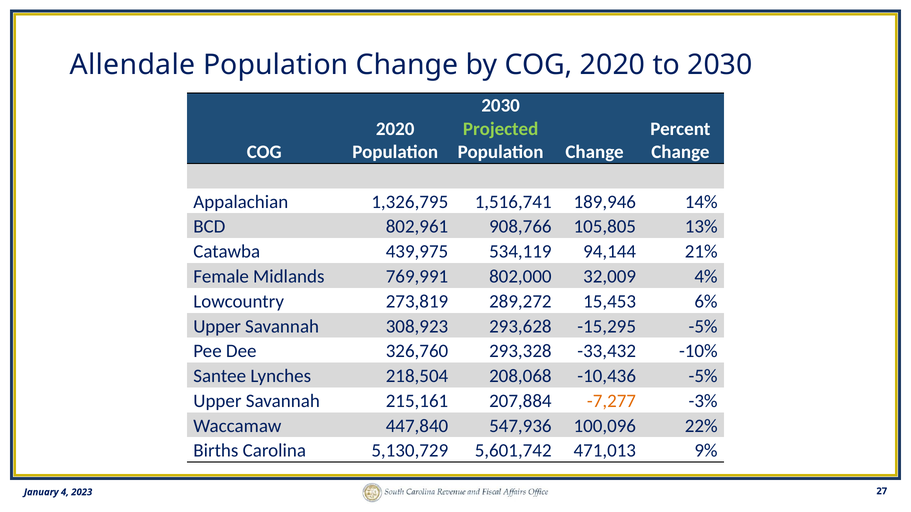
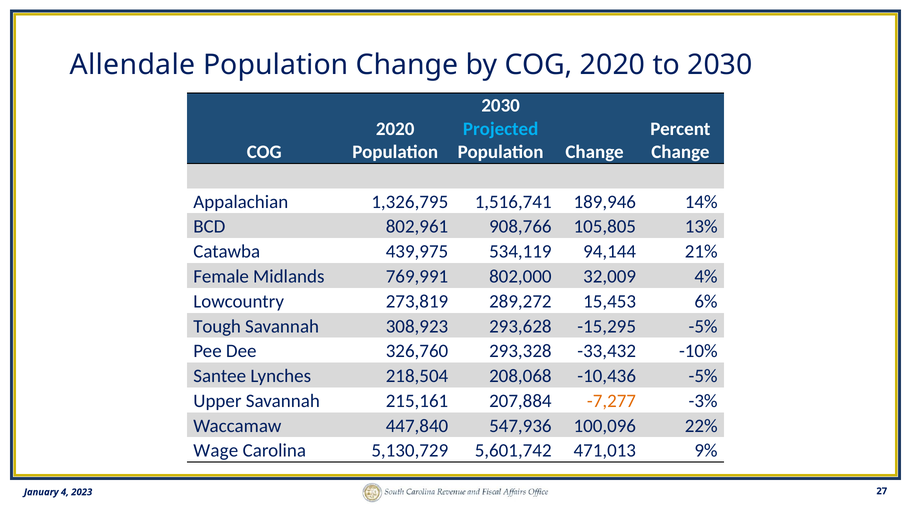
Projected colour: light green -> light blue (501, 129)
Upper: Upper -> Tough (217, 327)
Births: Births -> Wage (216, 451)
